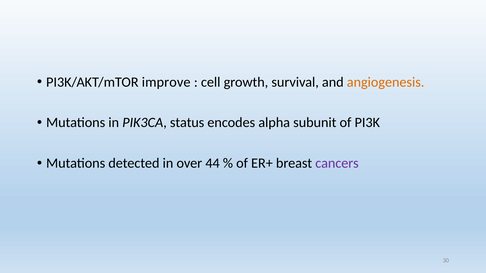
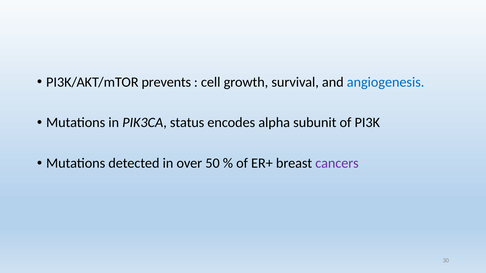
improve: improve -> prevents (166, 82)
angiogenesis colour: orange -> blue (386, 82)
44: 44 -> 50 (213, 164)
